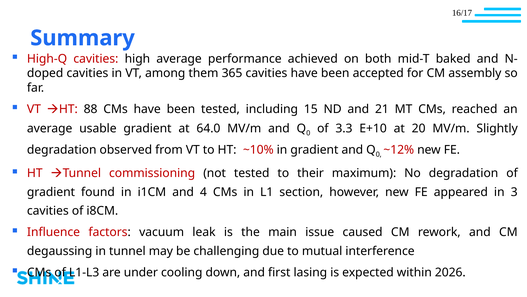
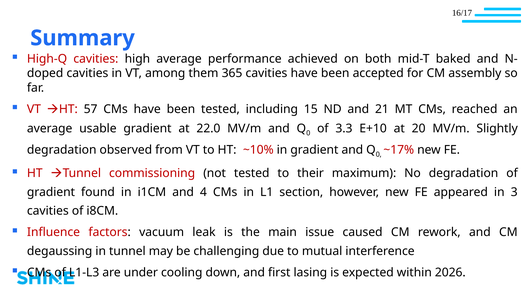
88: 88 -> 57 (91, 109)
64.0: 64.0 -> 22.0 (208, 128)
~12%: ~12% -> ~17% (399, 150)
